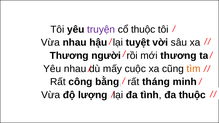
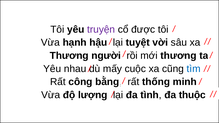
cổ thuộc: thuộc -> được (143, 29)
Vừa nhau: nhau -> hạnh (75, 43)
tìm colour: orange -> blue (194, 69)
tháng: tháng -> thống (156, 82)
